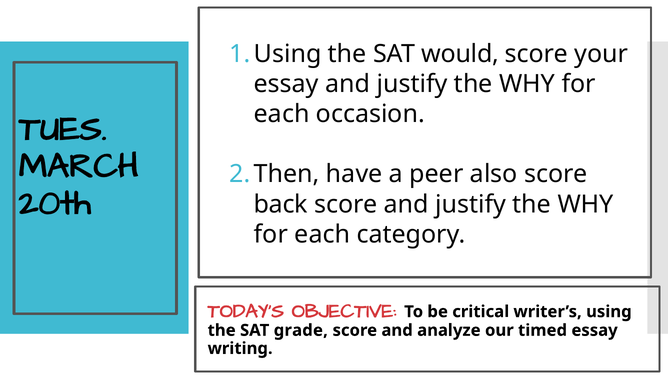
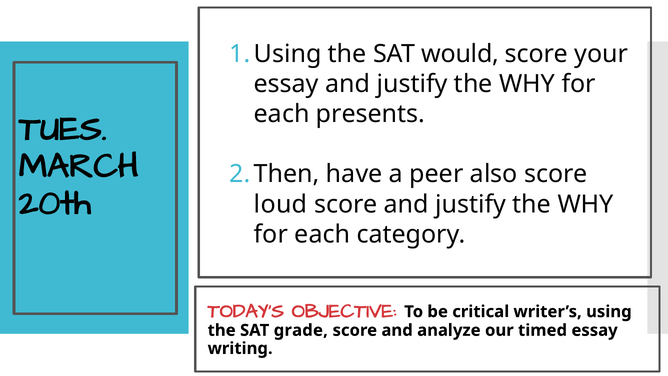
occasion: occasion -> presents (370, 114)
back: back -> loud (281, 204)
